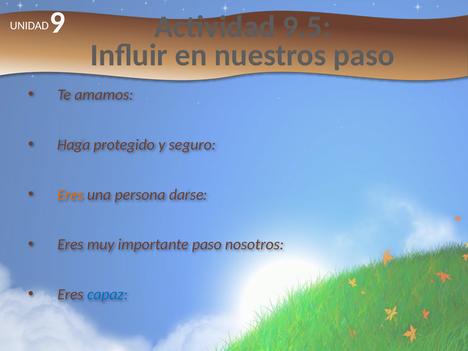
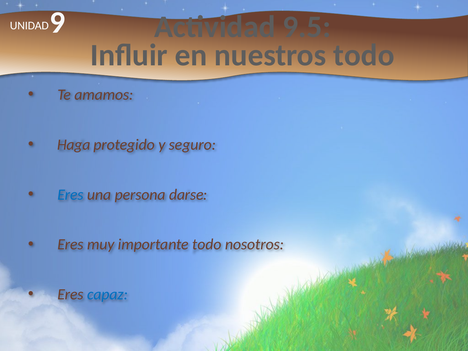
nuestros paso: paso -> todo (364, 55)
Eres colour: orange -> blue (71, 195)
importante paso: paso -> todo (207, 244)
